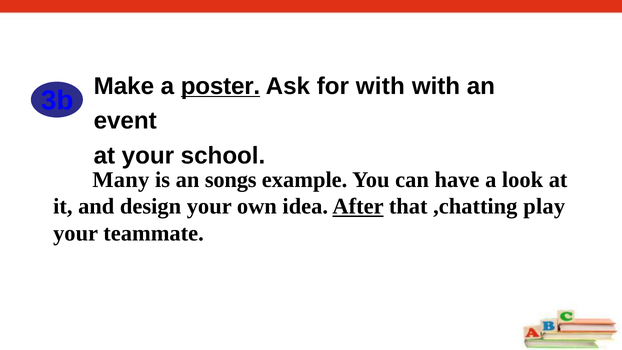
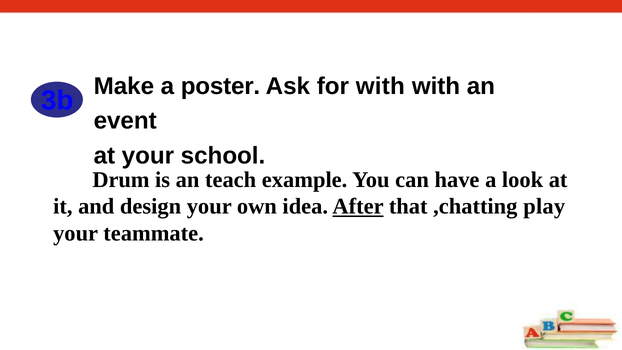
poster underline: present -> none (220, 86)
Many: Many -> Drum (121, 180)
songs: songs -> teach (231, 180)
